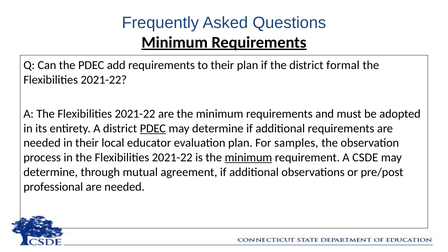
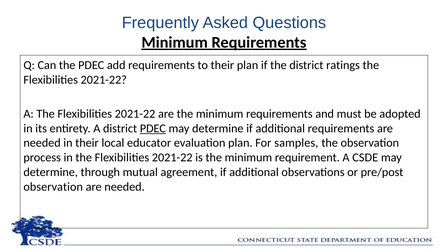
formal: formal -> ratings (343, 65)
minimum underline: present -> none (248, 158)
professional: professional -> observation (53, 187)
